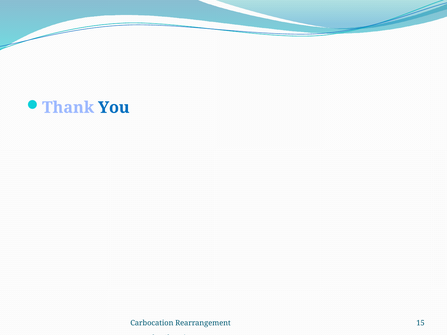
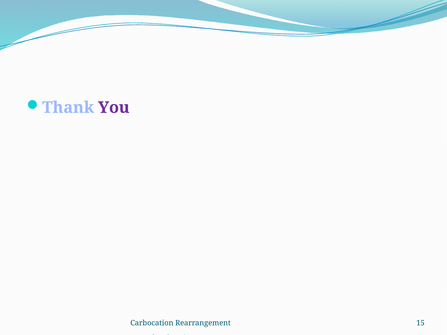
You colour: blue -> purple (114, 108)
